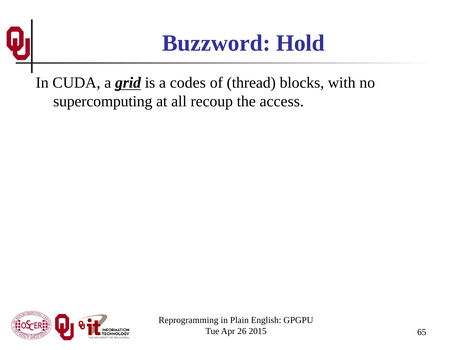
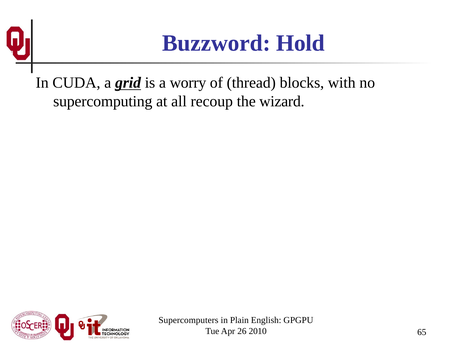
codes: codes -> worry (188, 83)
access: access -> wizard (282, 101)
Reprogramming: Reprogramming -> Supercomputers (188, 320)
2015: 2015 -> 2010 (258, 331)
